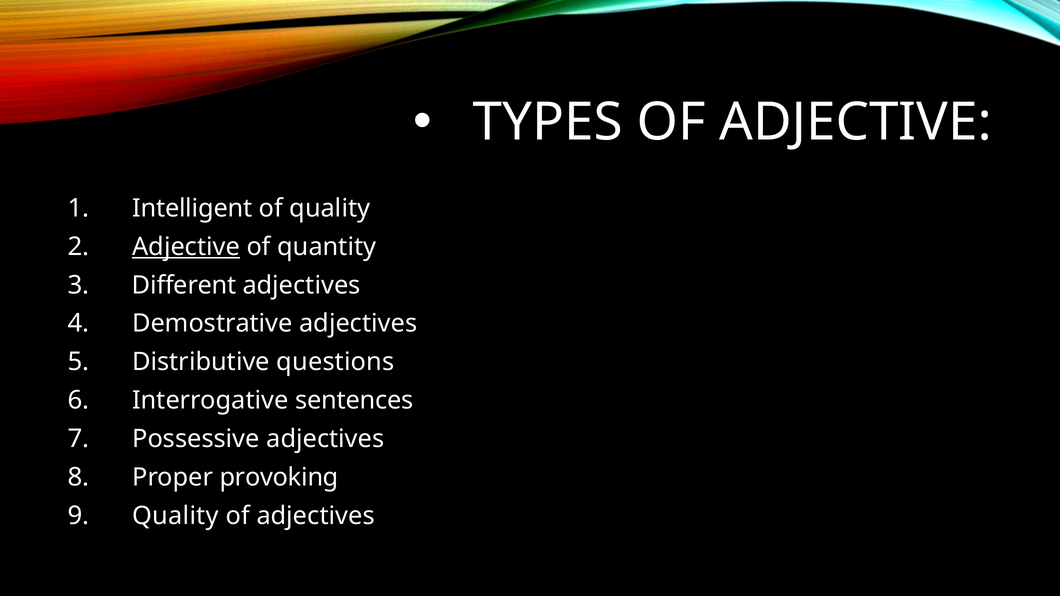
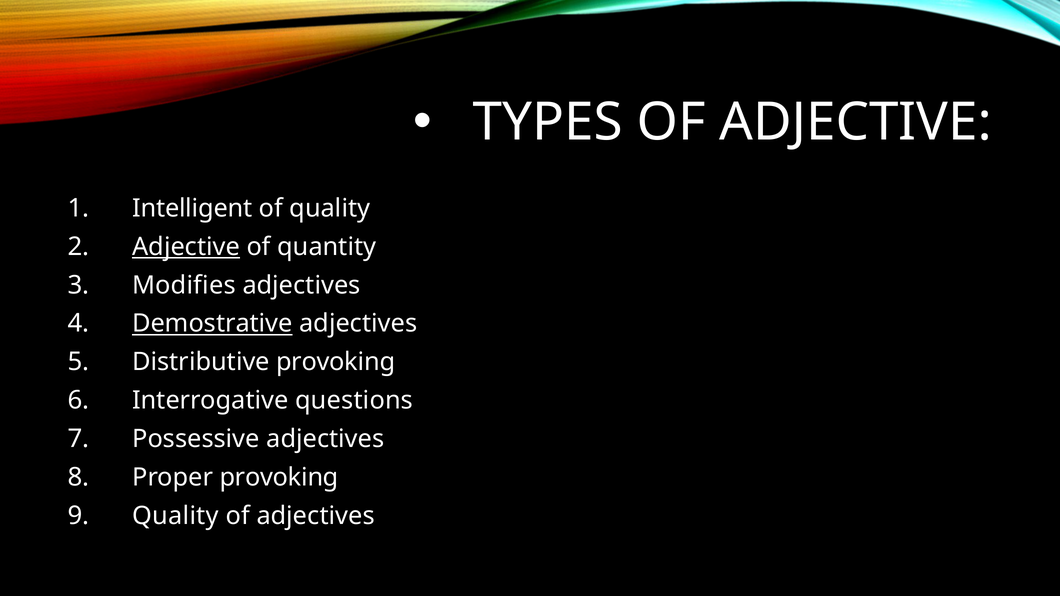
Different: Different -> Modifies (184, 285)
Demostrative underline: none -> present (212, 324)
Distributive questions: questions -> provoking (336, 362)
sentences: sentences -> questions (354, 401)
